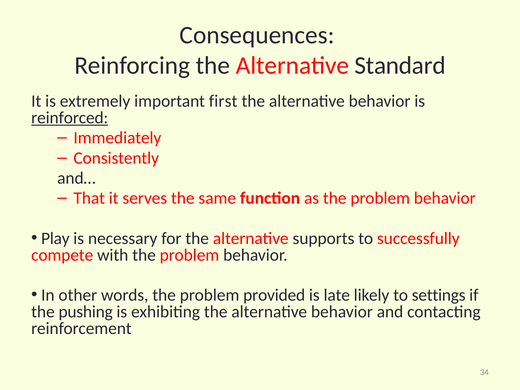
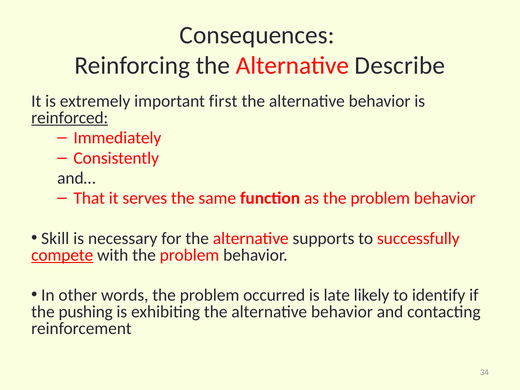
Standard: Standard -> Describe (400, 65)
Play: Play -> Skill (55, 238)
compete underline: none -> present (62, 255)
provided: provided -> occurred (274, 295)
settings: settings -> identify (439, 295)
